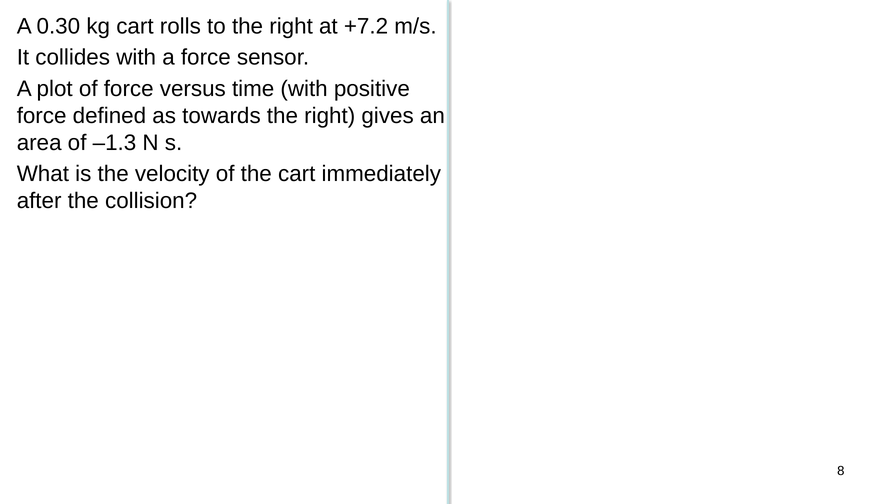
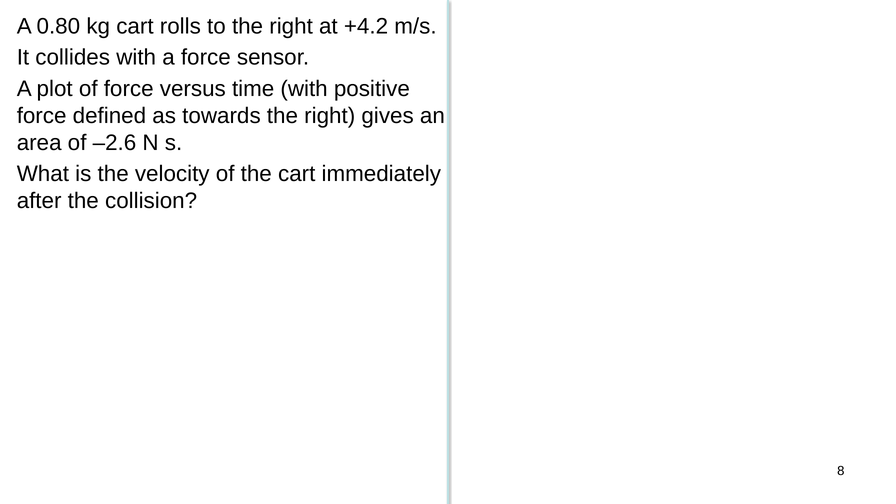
0.30: 0.30 -> 0.80 (58, 26)
+7.2: +7.2 -> +4.2 (366, 26)
–1.3: –1.3 -> –2.6 (114, 143)
